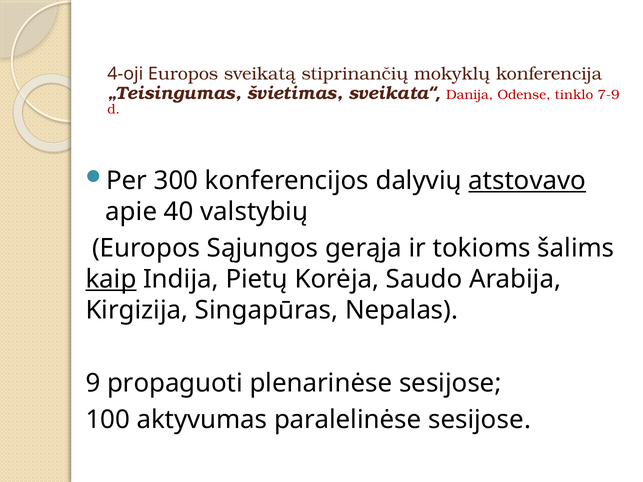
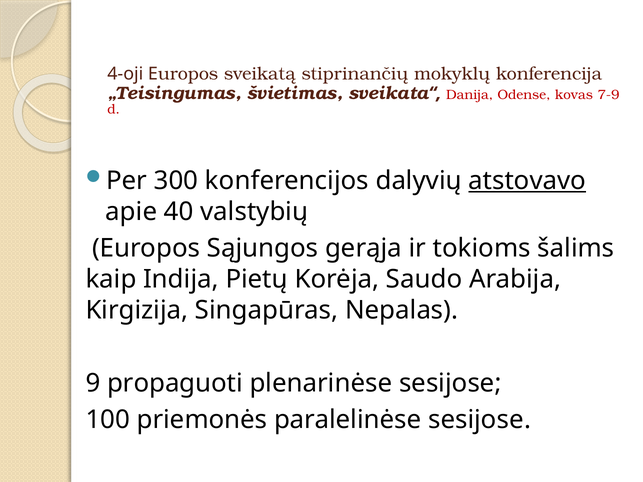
tinklo: tinklo -> kovas (574, 95)
kaip underline: present -> none (111, 279)
aktyvumas: aktyvumas -> priemonės (202, 420)
